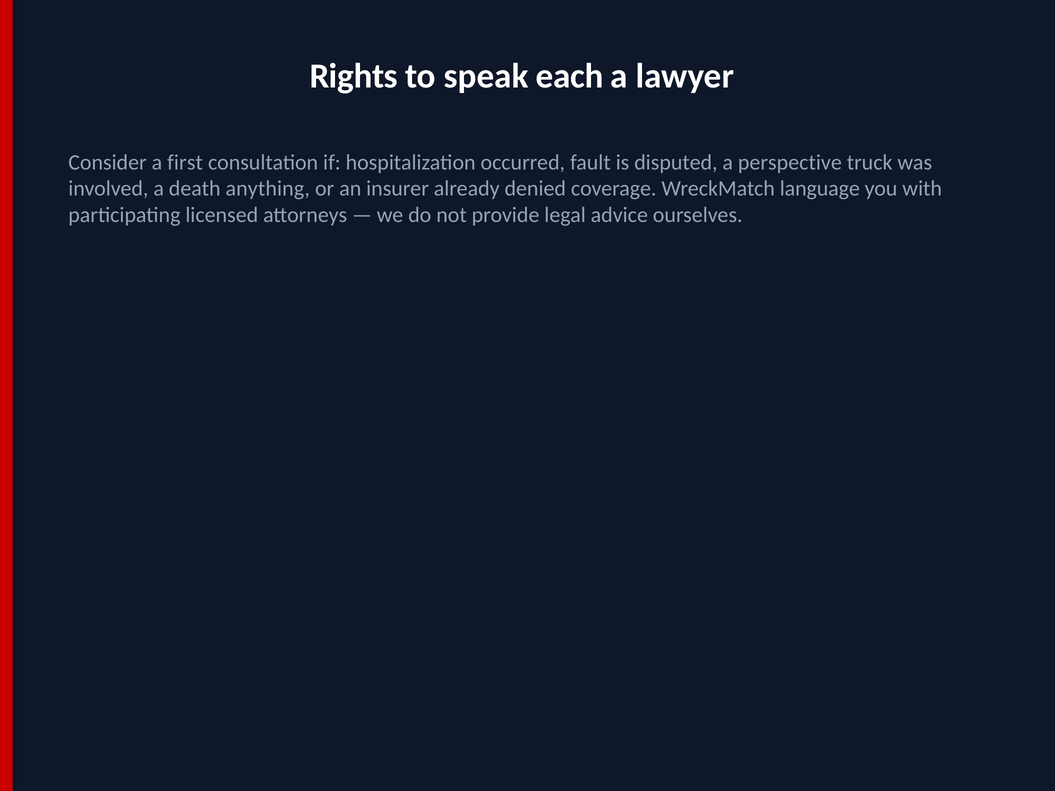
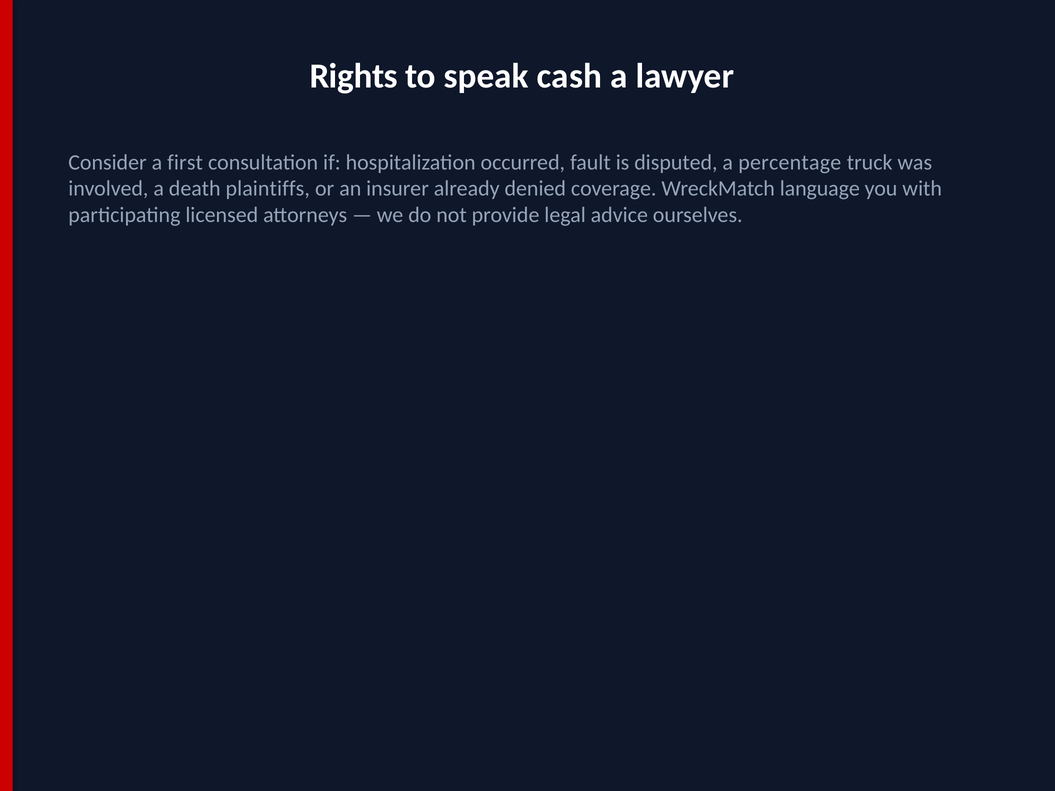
each: each -> cash (569, 76)
perspective: perspective -> percentage (790, 162)
anything: anything -> plaintiffs (268, 189)
